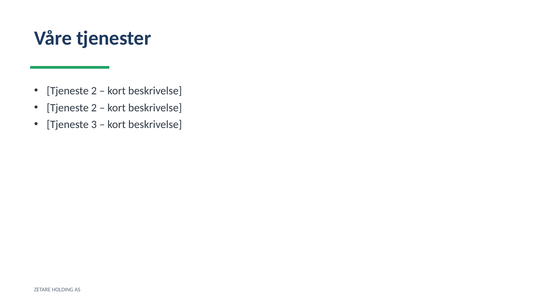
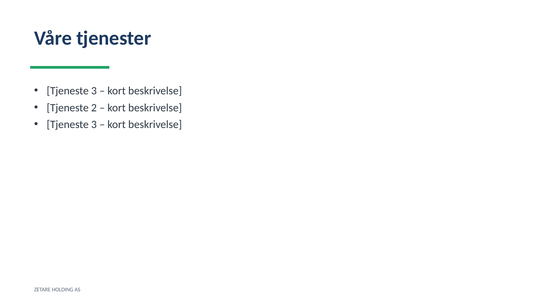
2: 2 -> 3 (94, 91)
